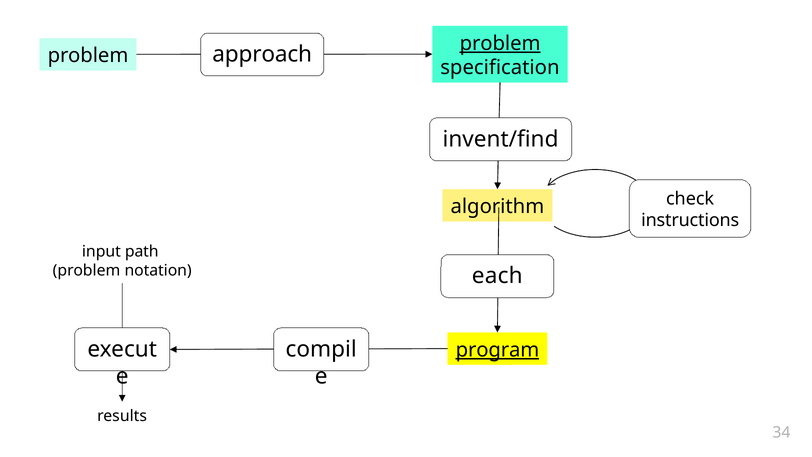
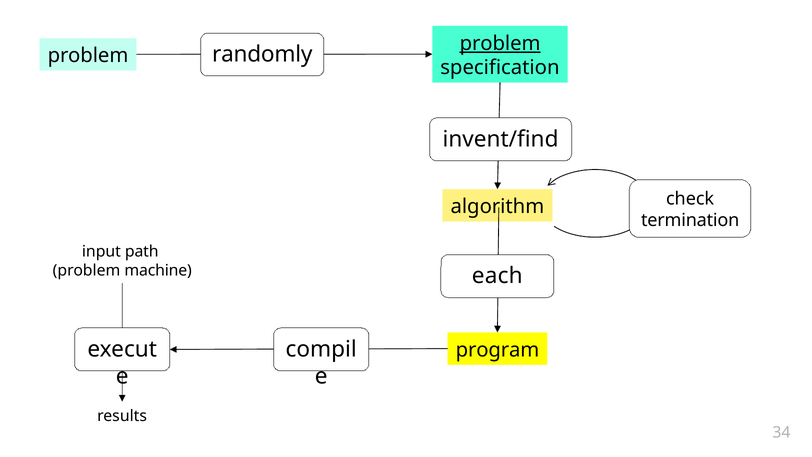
approach: approach -> randomly (262, 54)
instructions: instructions -> termination (690, 220)
notation: notation -> machine (158, 271)
program underline: present -> none (497, 350)
